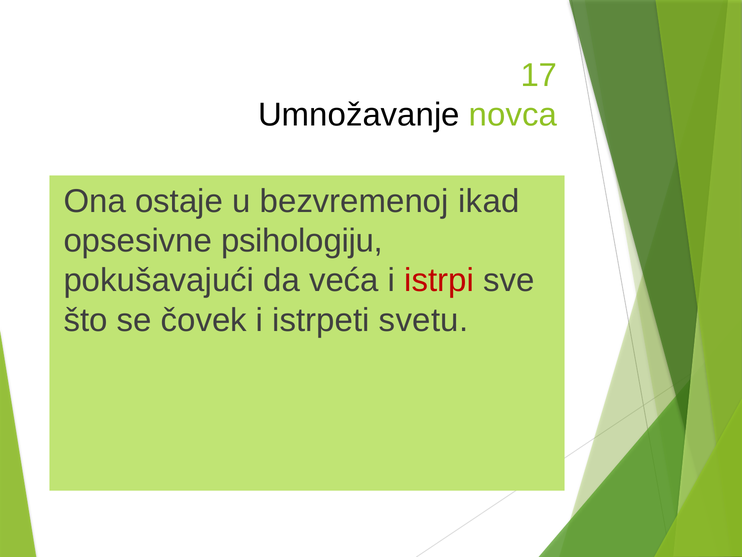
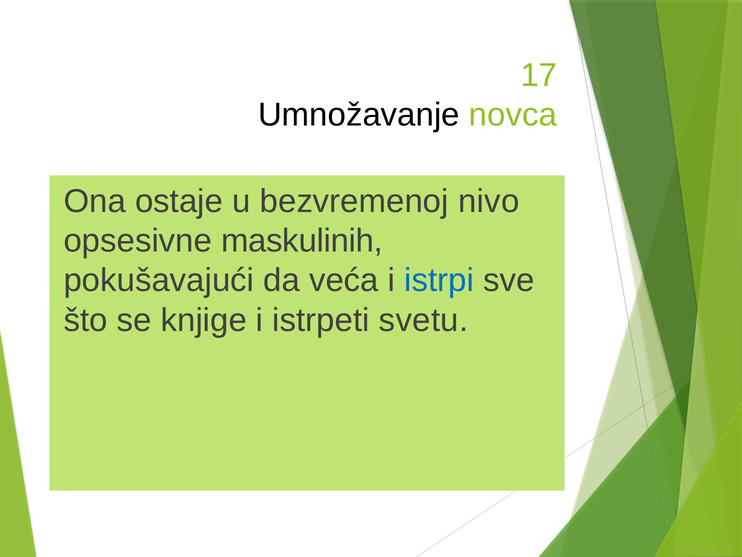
ikad: ikad -> nivo (489, 201)
psihologiju: psihologiju -> maskulinih (302, 241)
istrpi colour: red -> blue (439, 280)
čovek: čovek -> knjige (204, 320)
